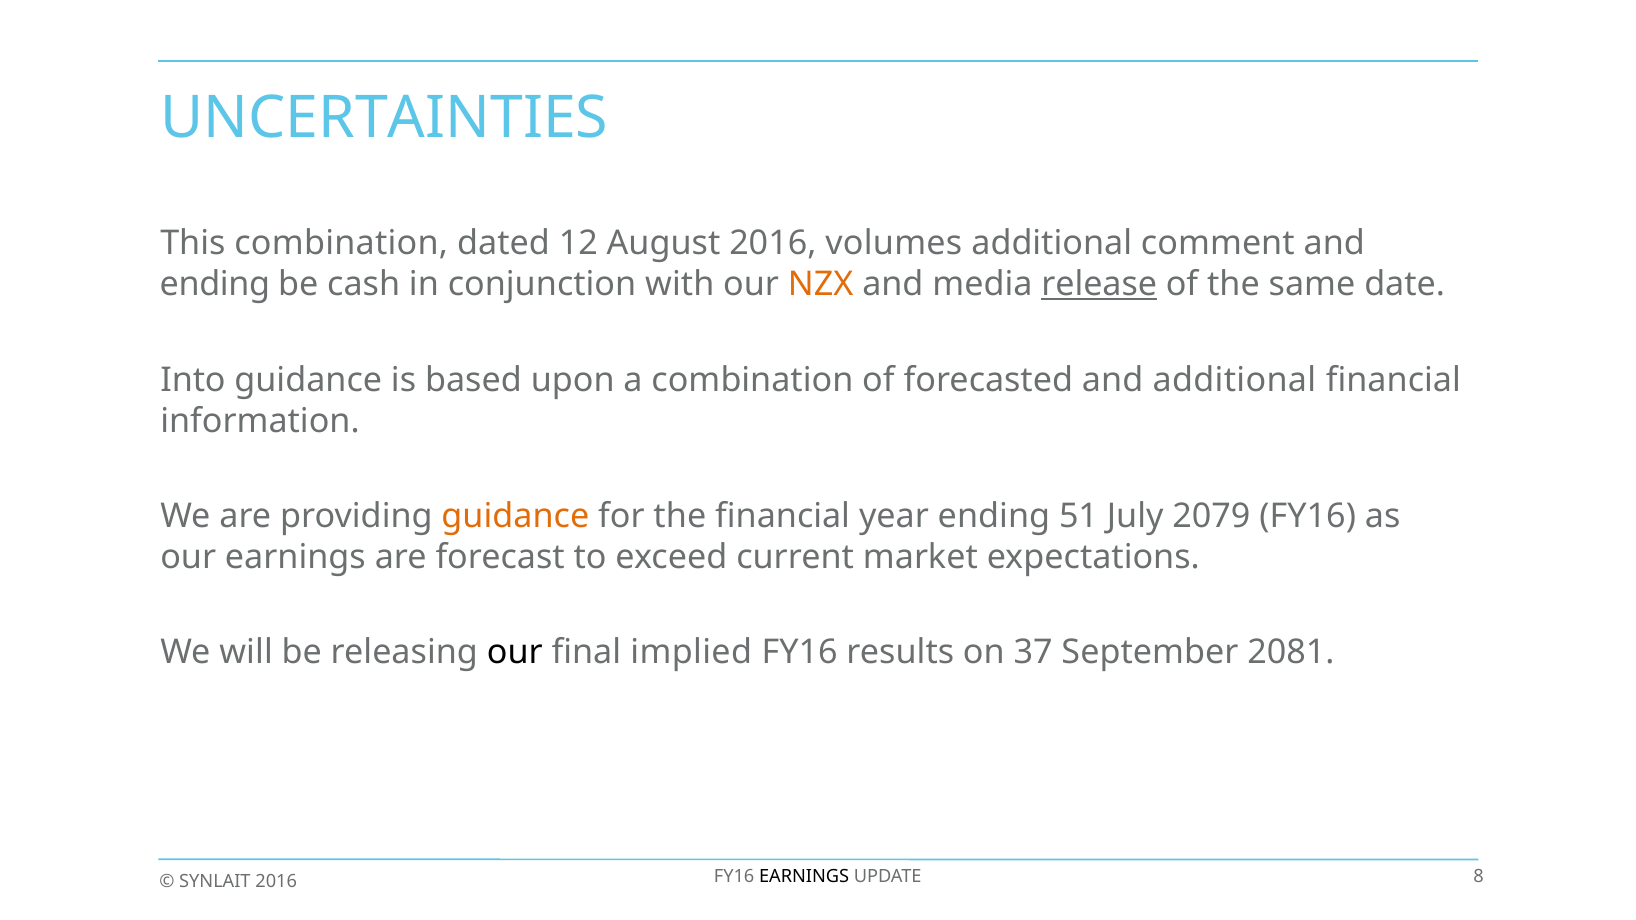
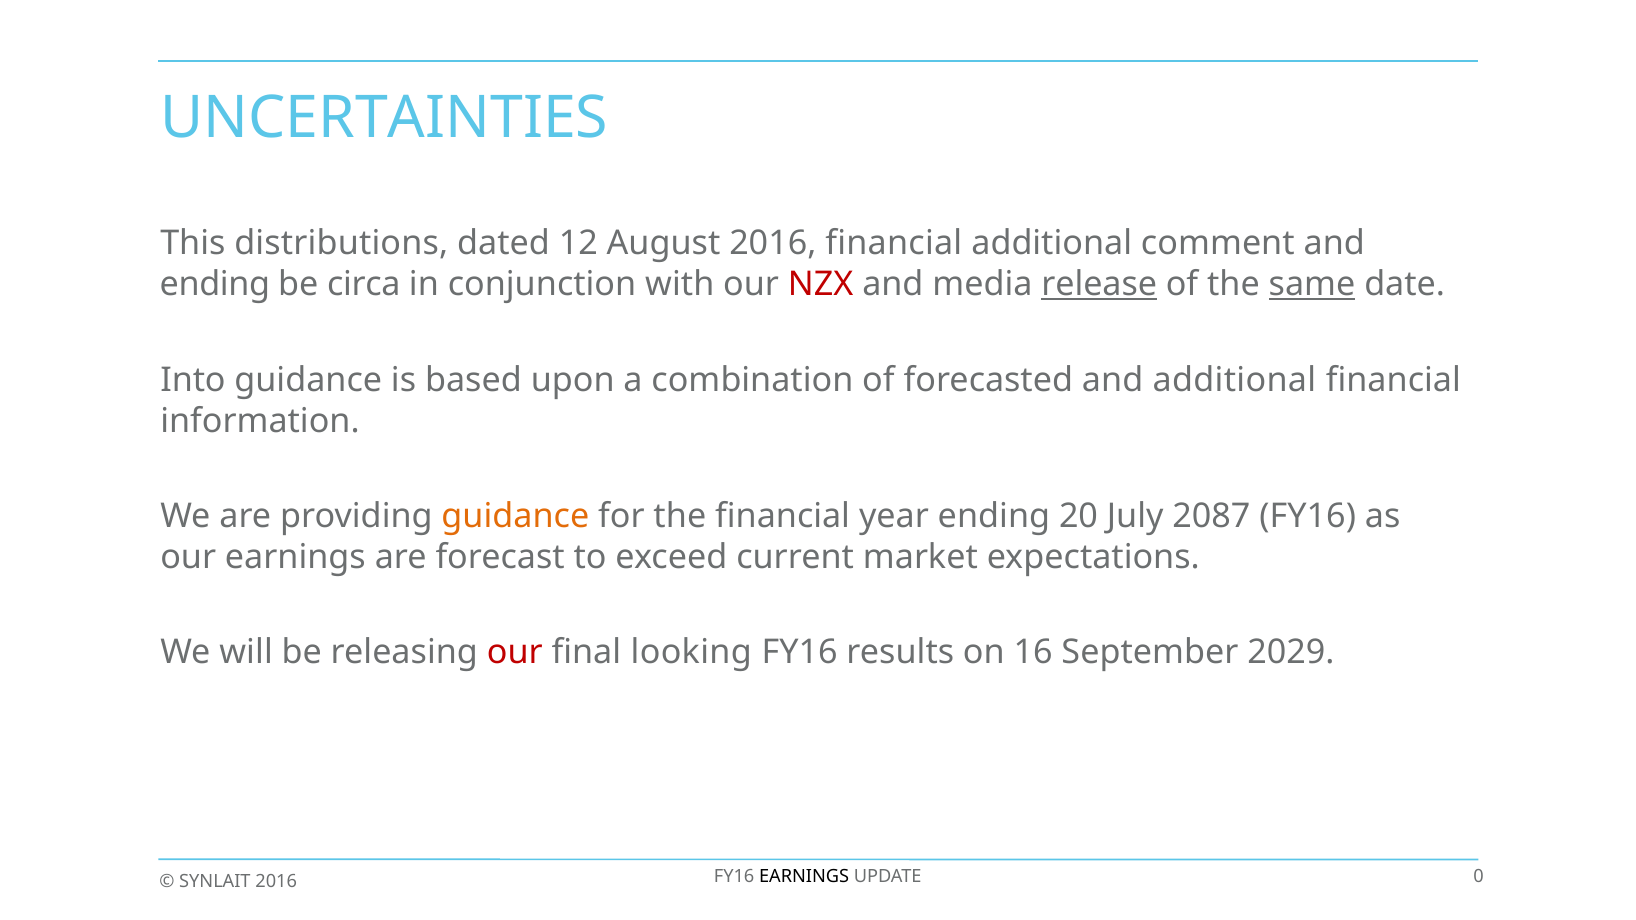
This combination: combination -> distributions (341, 244)
2016 volumes: volumes -> financial (894, 244)
cash: cash -> circa (364, 285)
NZX colour: orange -> red (821, 285)
same underline: none -> present (1312, 285)
51: 51 -> 20 (1078, 516)
2079: 2079 -> 2087 (1211, 516)
our colour: black -> red (515, 653)
implied: implied -> looking (691, 653)
37: 37 -> 16 (1033, 653)
2081: 2081 -> 2029 (1291, 653)
8: 8 -> 0 (1479, 877)
